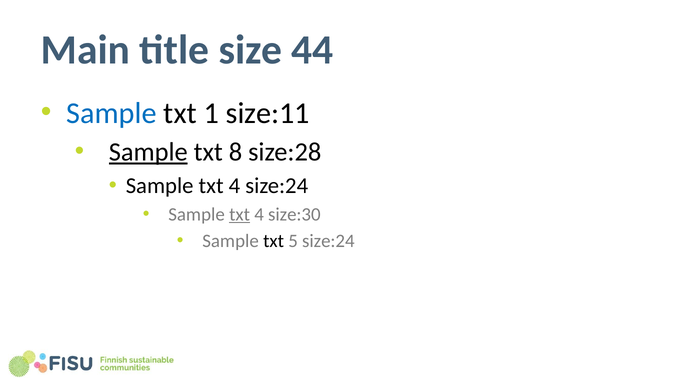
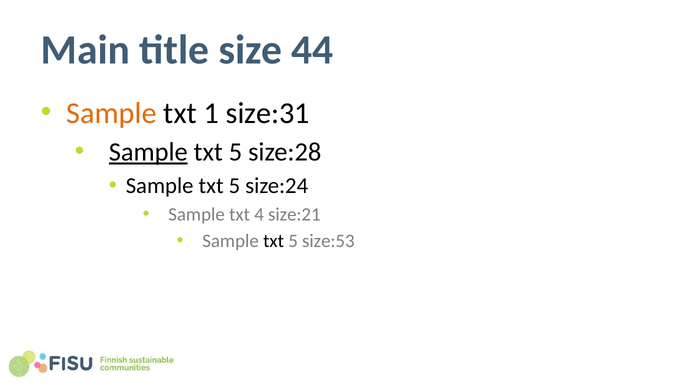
Sample colour: blue -> orange (111, 113)
size:11: size:11 -> size:31 (268, 113)
8: 8 -> 5 (235, 152)
4: 4 -> 5 (234, 186)
txt underline: present -> none (240, 214)
size:30: size:30 -> size:21 (294, 214)
5 size:24: size:24 -> size:53 (328, 241)
